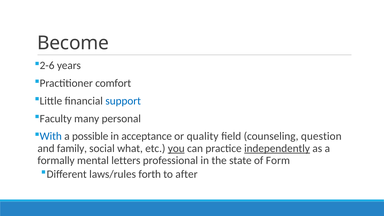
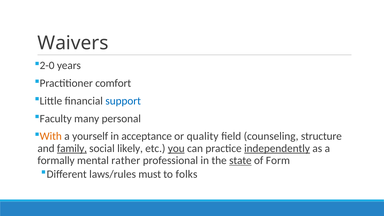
Become: Become -> Waivers (73, 43)
2-6: 2-6 -> 2-0 (47, 66)
With colour: blue -> orange (51, 136)
possible: possible -> yourself (90, 136)
question: question -> structure (321, 136)
family underline: none -> present (72, 148)
what: what -> likely (130, 148)
letters: letters -> rather (126, 160)
state underline: none -> present (240, 160)
forth: forth -> must (150, 174)
after: after -> folks (186, 174)
